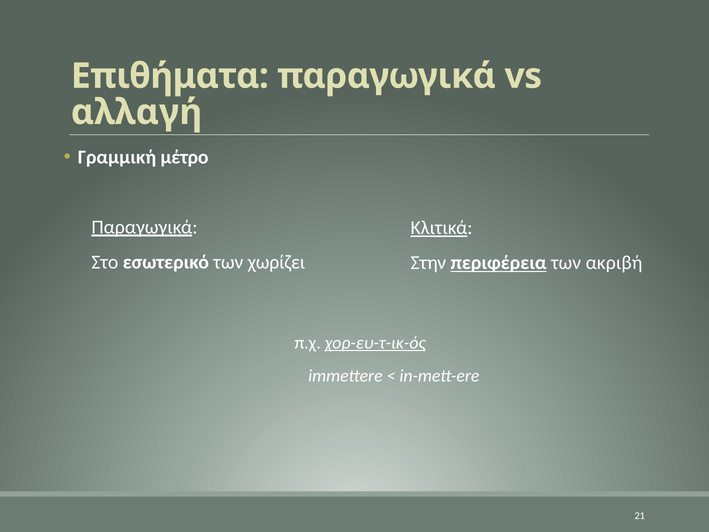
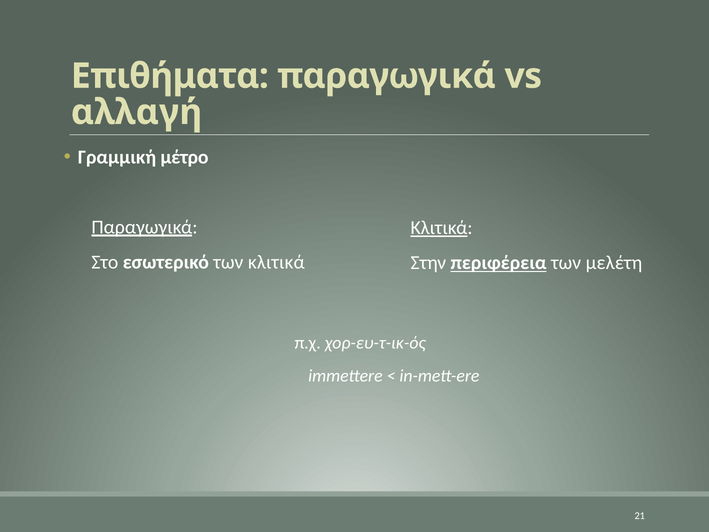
των χωρίζει: χωρίζει -> κλιτικά (276, 262)
ακριβή: ακριβή -> μελέτη (614, 263)
χορ-ευ-τ-ικ-ός underline: present -> none (375, 343)
